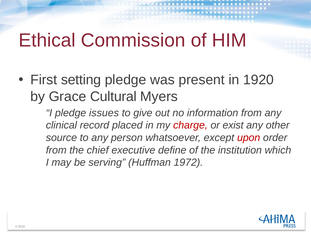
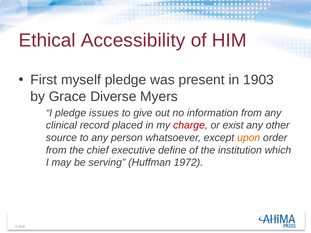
Commission: Commission -> Accessibility (133, 40)
setting: setting -> myself (81, 80)
1920: 1920 -> 1903 (259, 80)
Cultural: Cultural -> Diverse (113, 97)
upon colour: red -> orange (249, 138)
